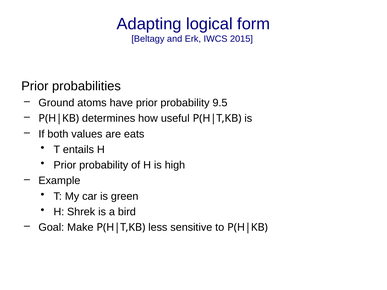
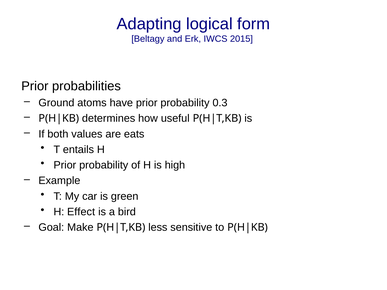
9.5: 9.5 -> 0.3 (220, 103)
Shrek: Shrek -> Effect (81, 212)
